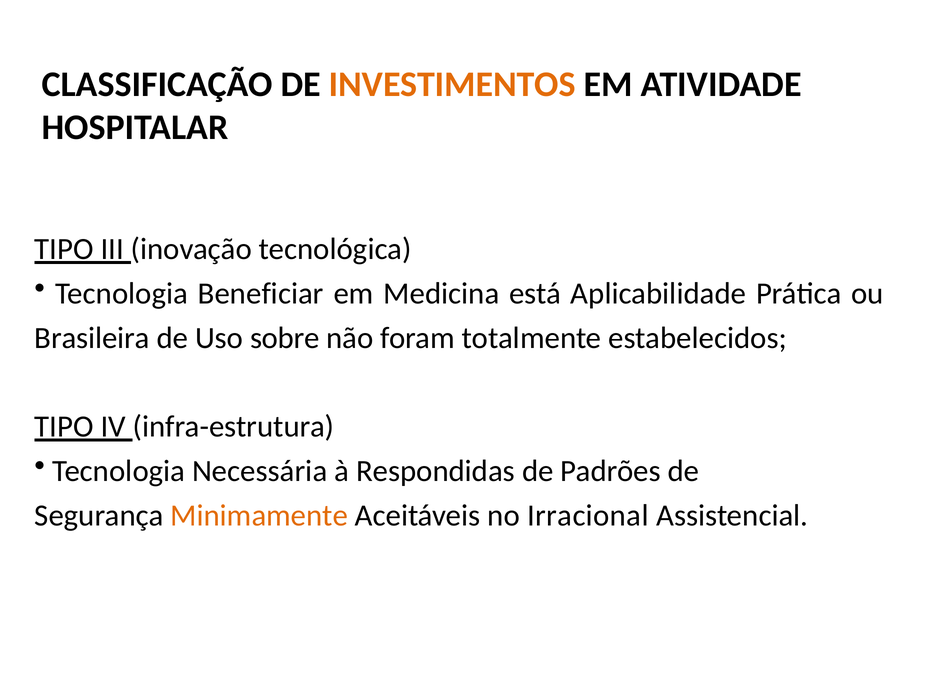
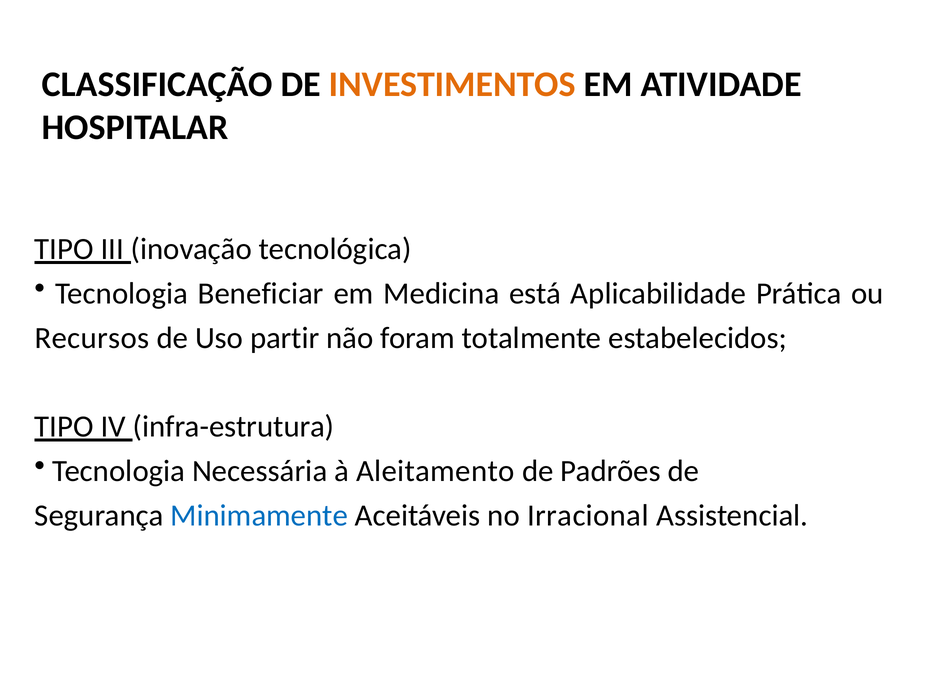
Brasileira: Brasileira -> Recursos (92, 338)
sobre: sobre -> partir (285, 338)
Respondidas: Respondidas -> Aleitamento (435, 471)
Minimamente colour: orange -> blue (259, 516)
